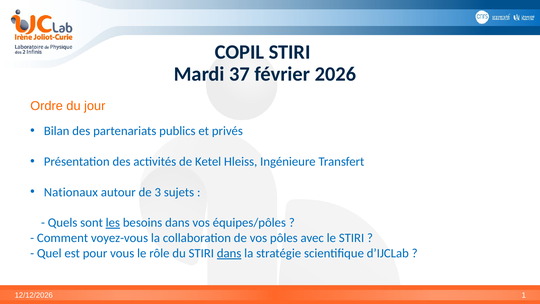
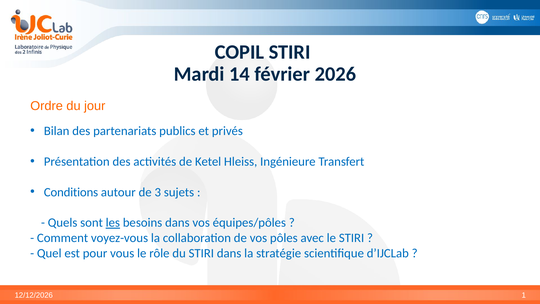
37: 37 -> 14 (240, 74)
Nationaux: Nationaux -> Conditions (71, 192)
dans underline: present -> none (229, 253)
